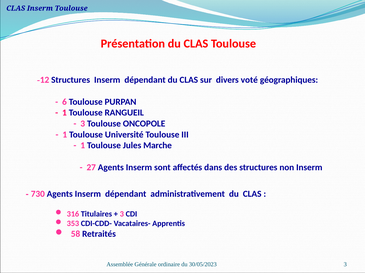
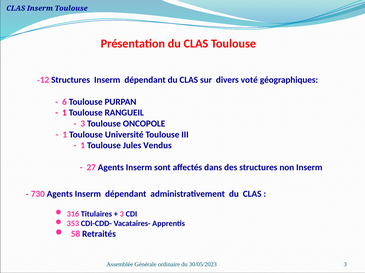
Marche: Marche -> Vendus (157, 146)
